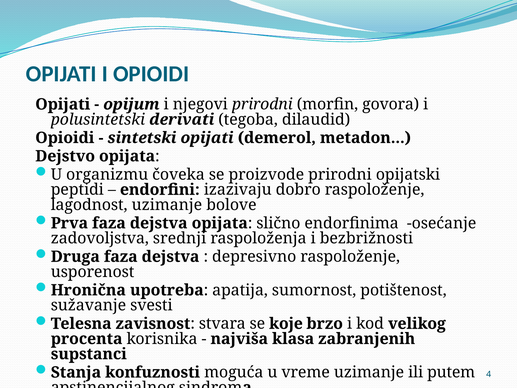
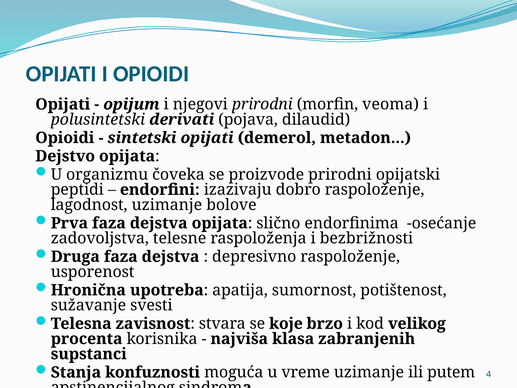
govora: govora -> veoma (391, 104)
tegoba: tegoba -> pojava (248, 119)
srednji: srednji -> telesne (180, 238)
